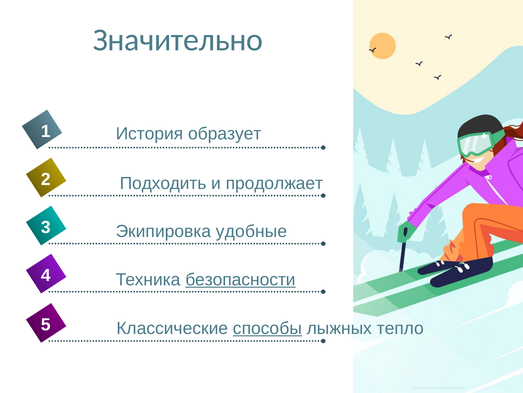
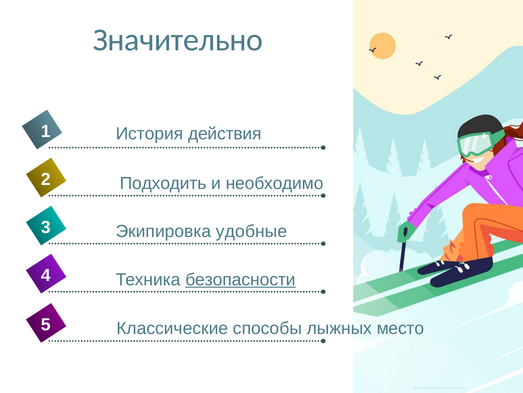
образует: образует -> действия (225, 134)
продолжает: продолжает -> необходимо (275, 183)
способы underline: present -> none (267, 328)
тепло: тепло -> место (400, 328)
